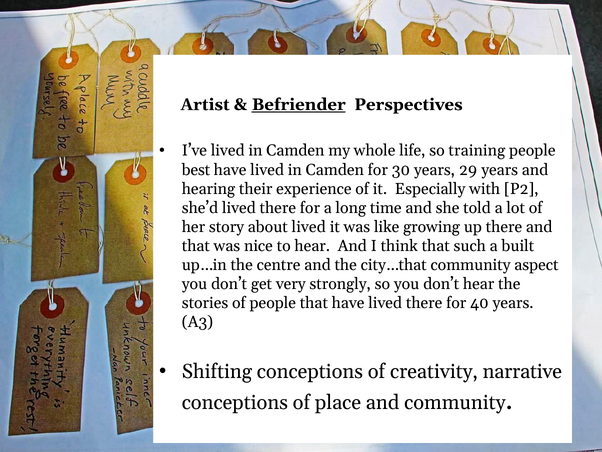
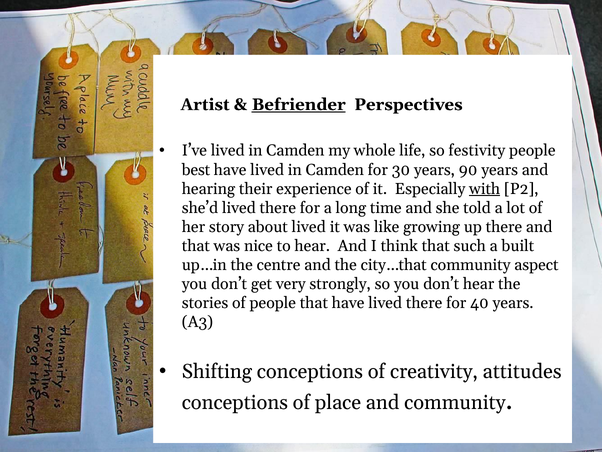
training: training -> festivity (477, 151)
29: 29 -> 90 (468, 170)
with underline: none -> present (485, 189)
narrative: narrative -> attitudes (522, 371)
